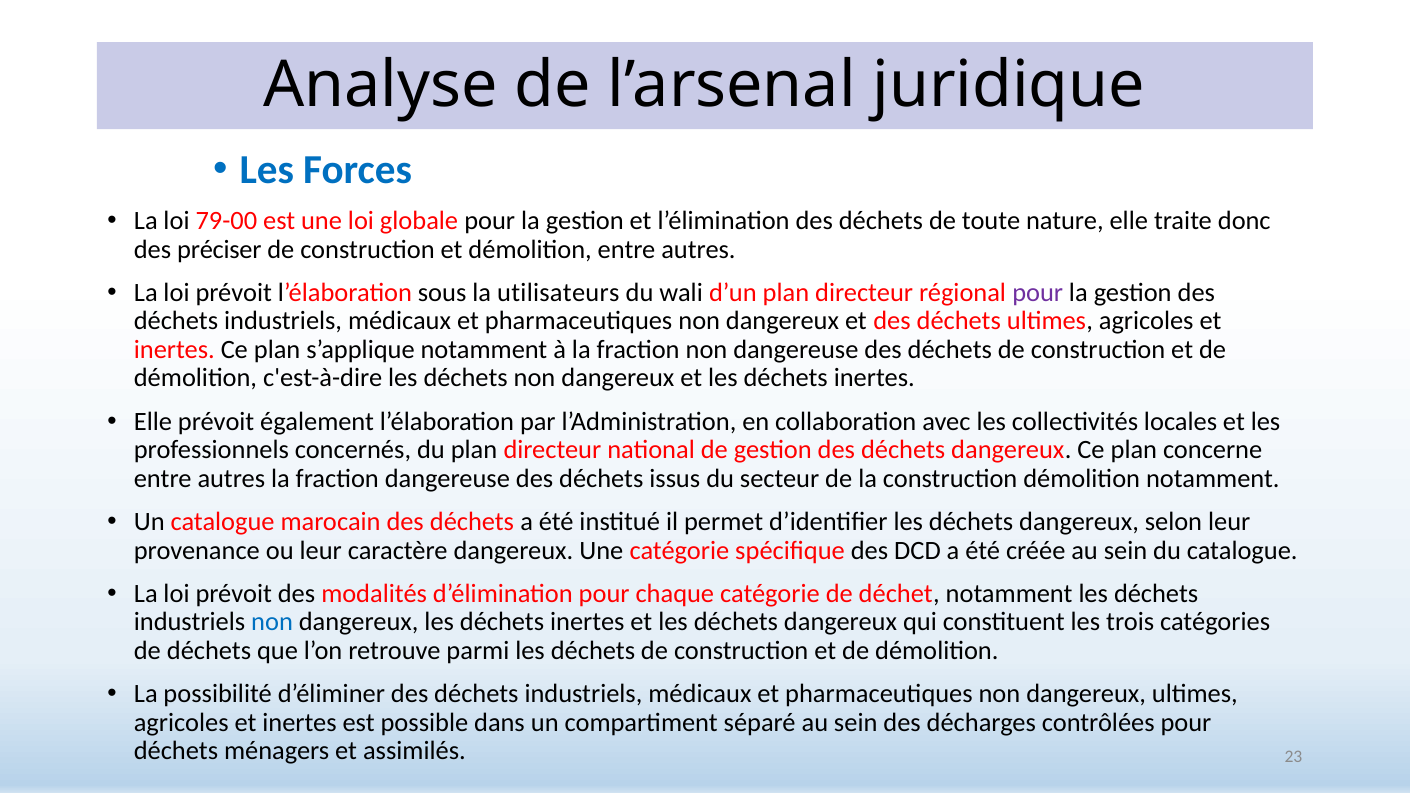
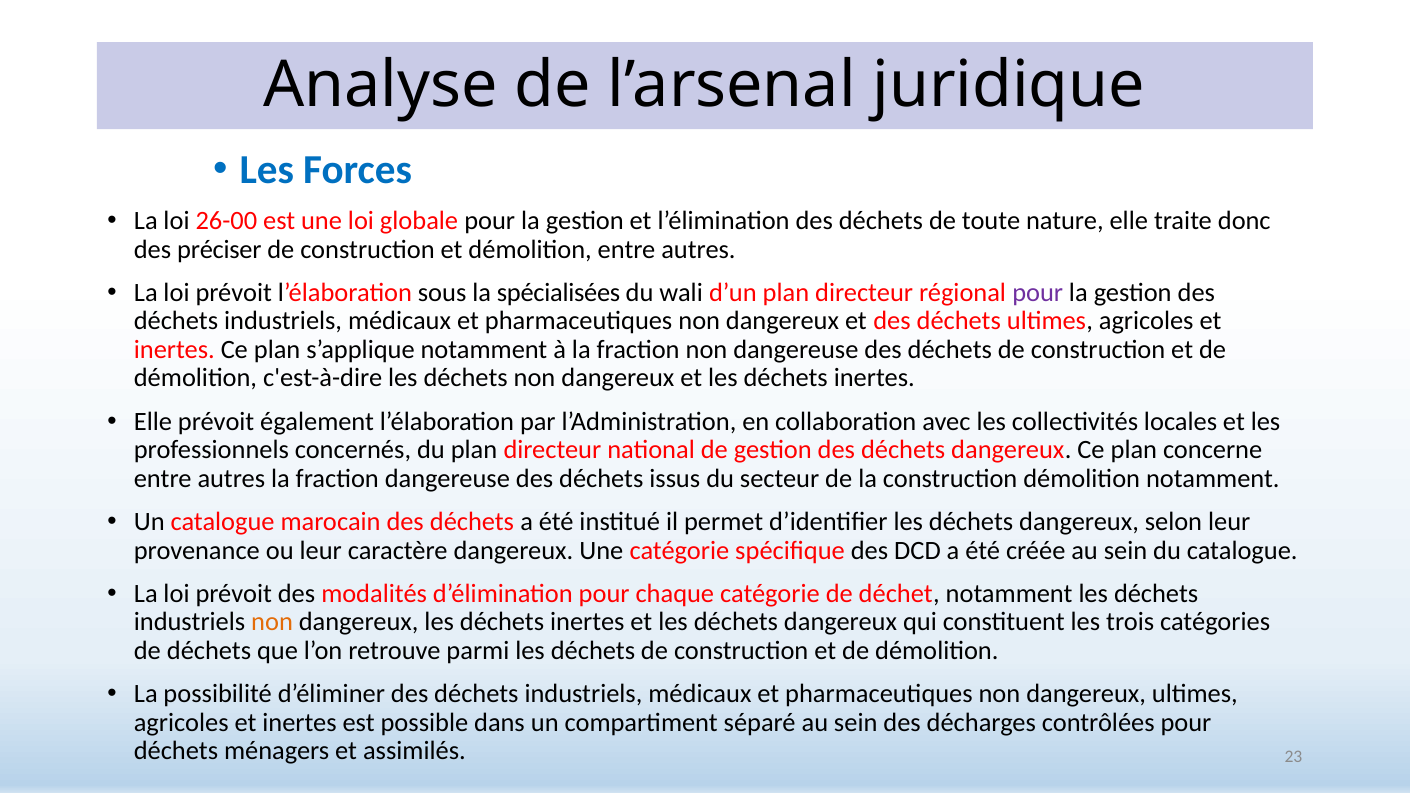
79-00: 79-00 -> 26-00 (226, 221)
utilisateurs: utilisateurs -> spécialisées (559, 293)
non colour: blue -> orange (272, 622)
